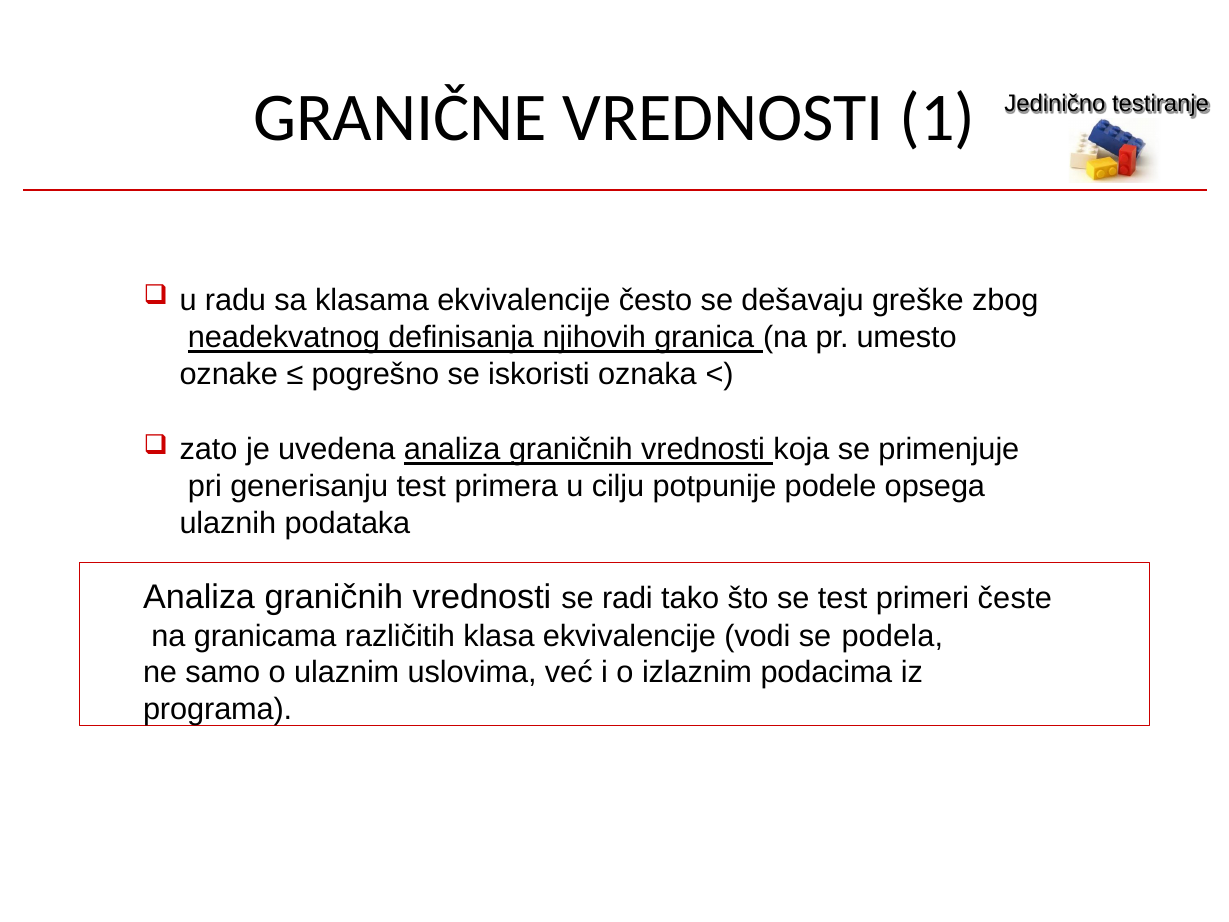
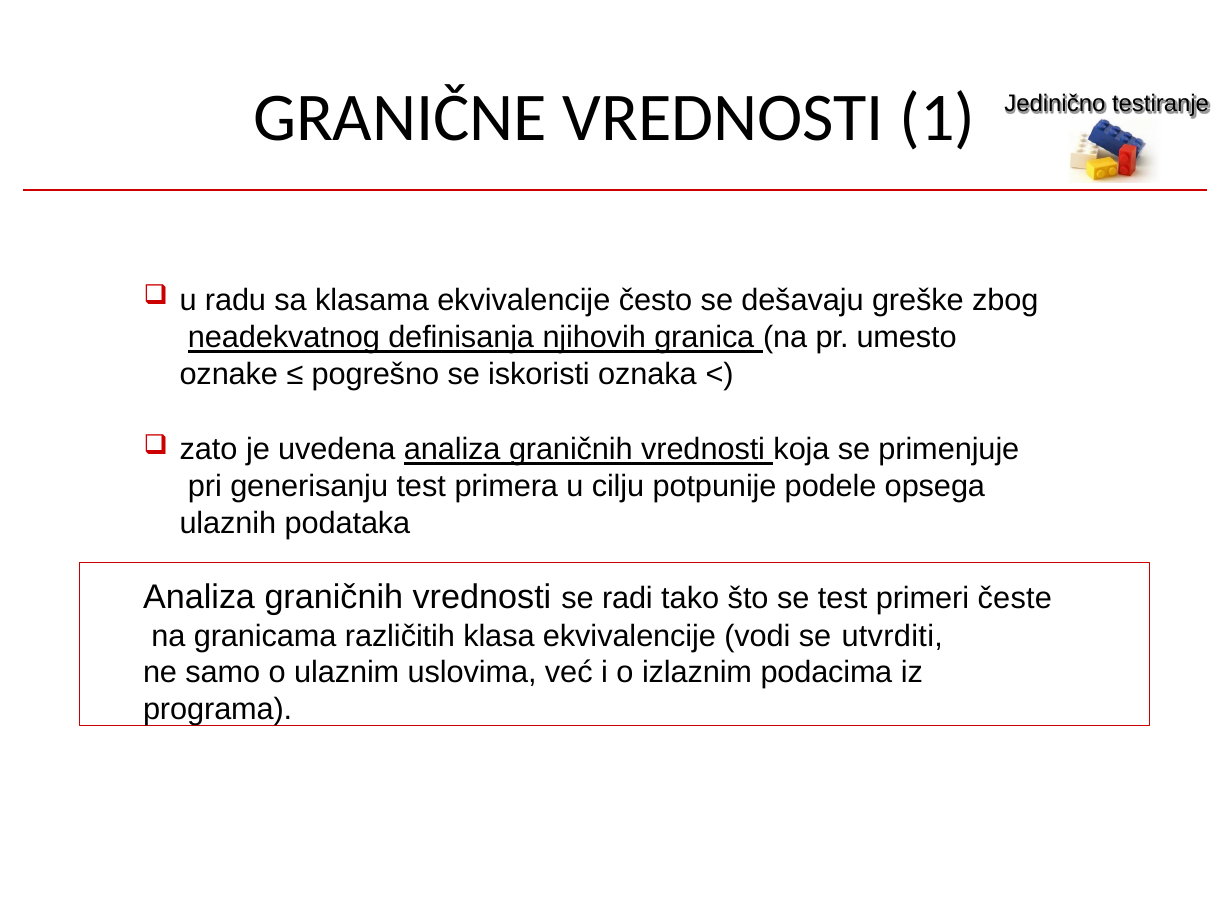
podela: podela -> utvrditi (892, 636)
